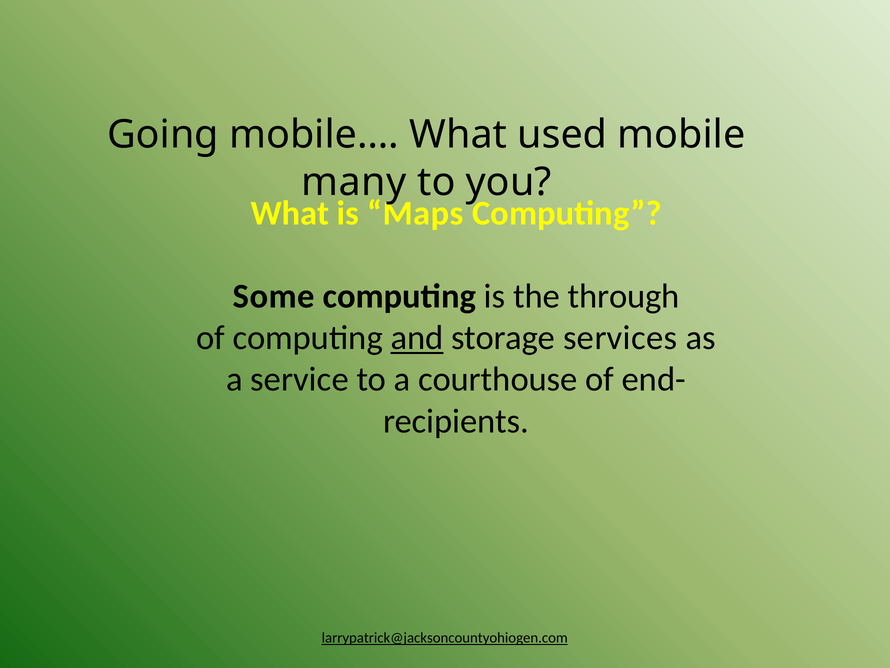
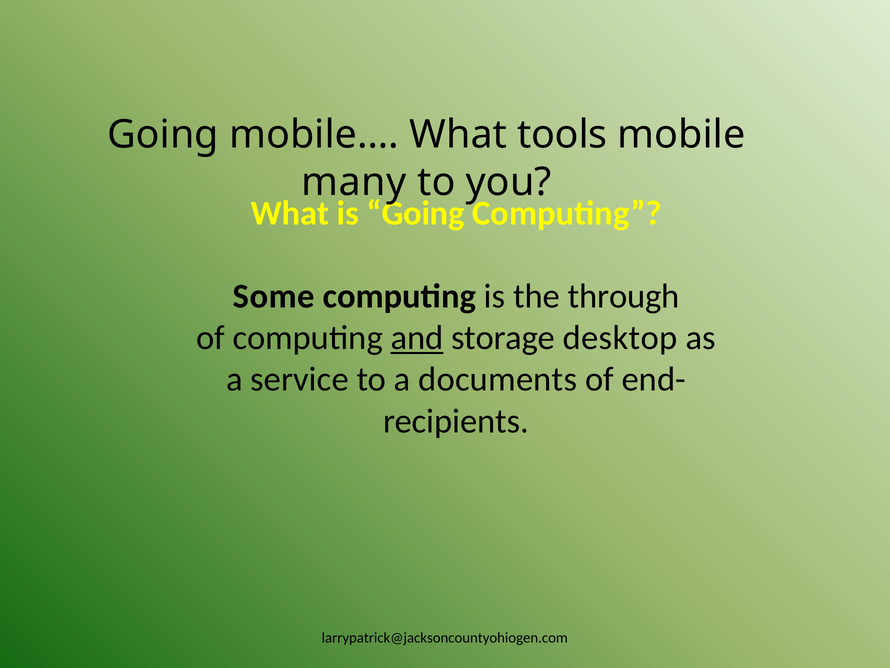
used: used -> tools (562, 135)
is Maps: Maps -> Going (416, 213)
services: services -> desktop (620, 338)
courthouse: courthouse -> documents (498, 379)
larrypatrick@jacksoncountyohiogen.com underline: present -> none (445, 637)
